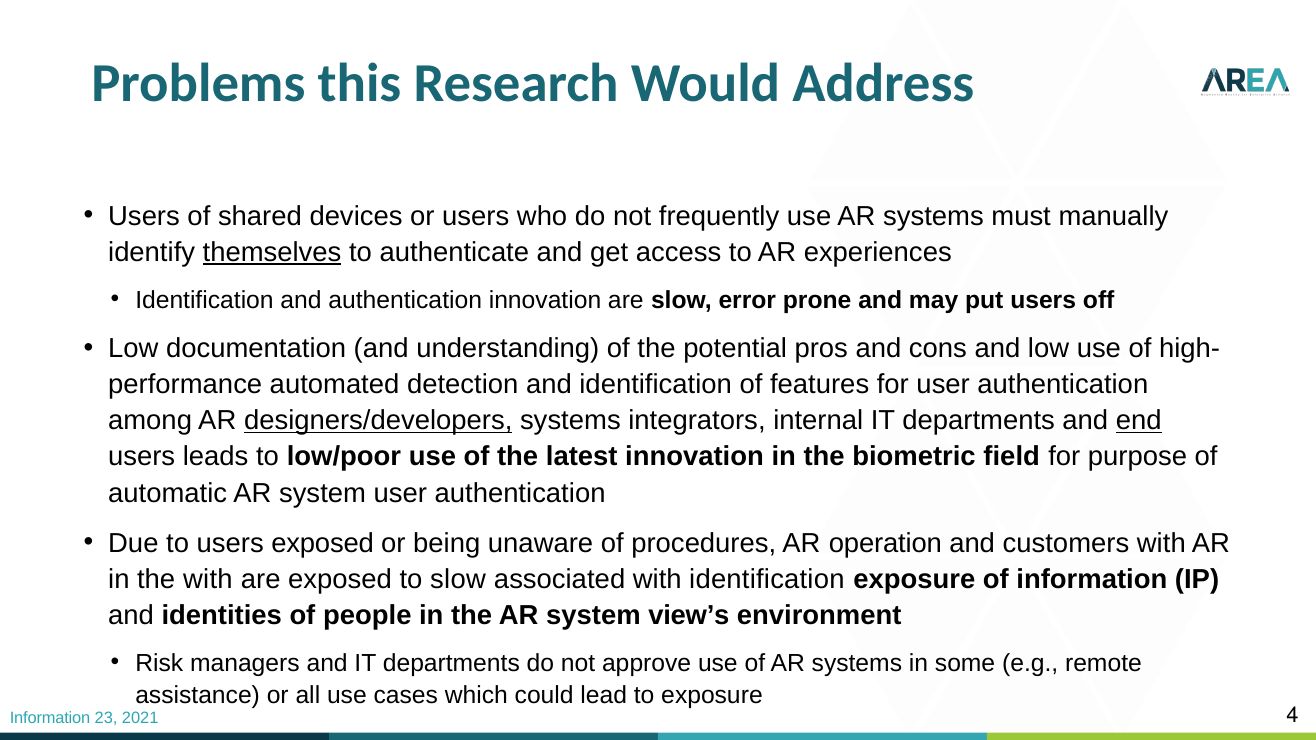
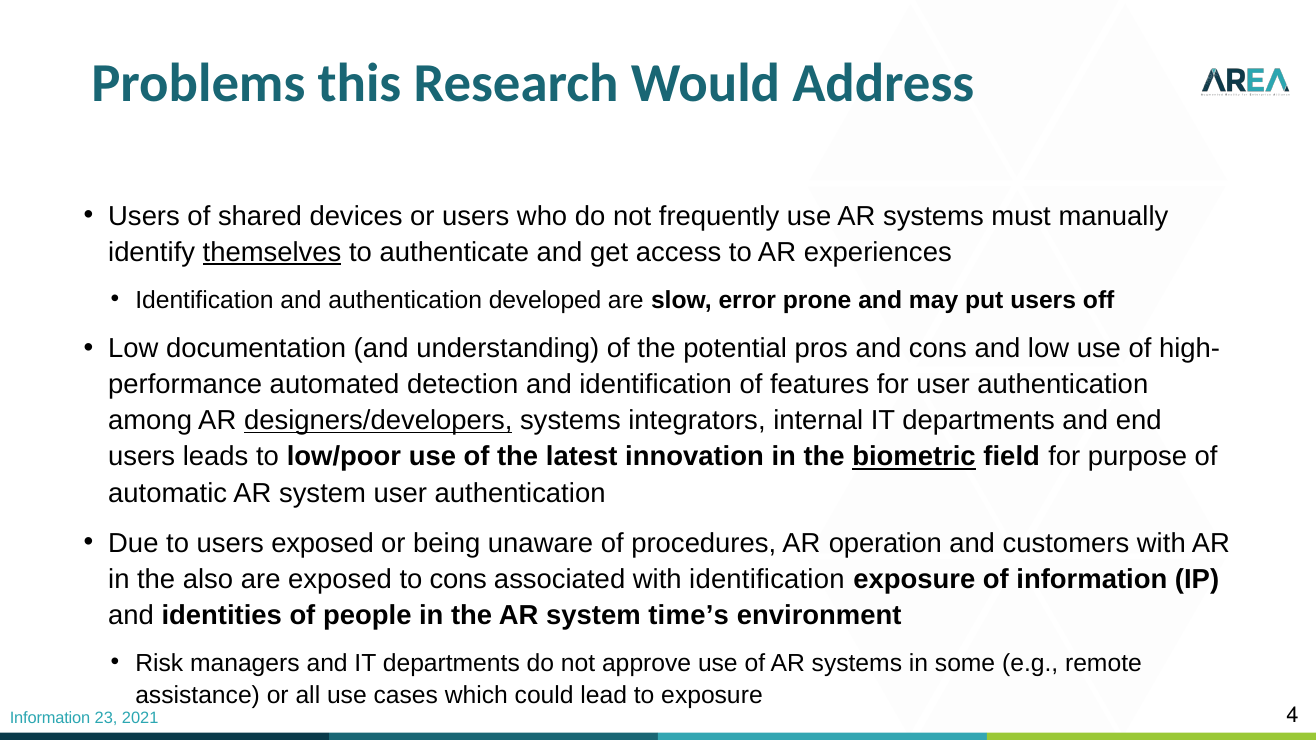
authentication innovation: innovation -> developed (545, 300)
end underline: present -> none (1139, 421)
biometric underline: none -> present (914, 457)
the with: with -> also (208, 579)
to slow: slow -> cons (458, 579)
view’s: view’s -> time’s (689, 616)
